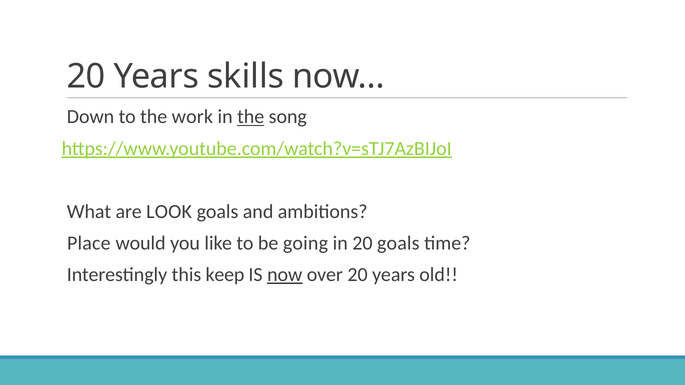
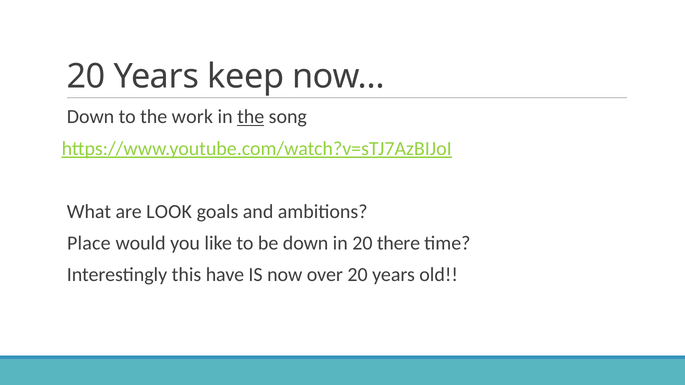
skills: skills -> keep (246, 77)
be going: going -> down (306, 243)
20 goals: goals -> there (398, 243)
keep: keep -> have (225, 275)
now underline: present -> none (285, 275)
